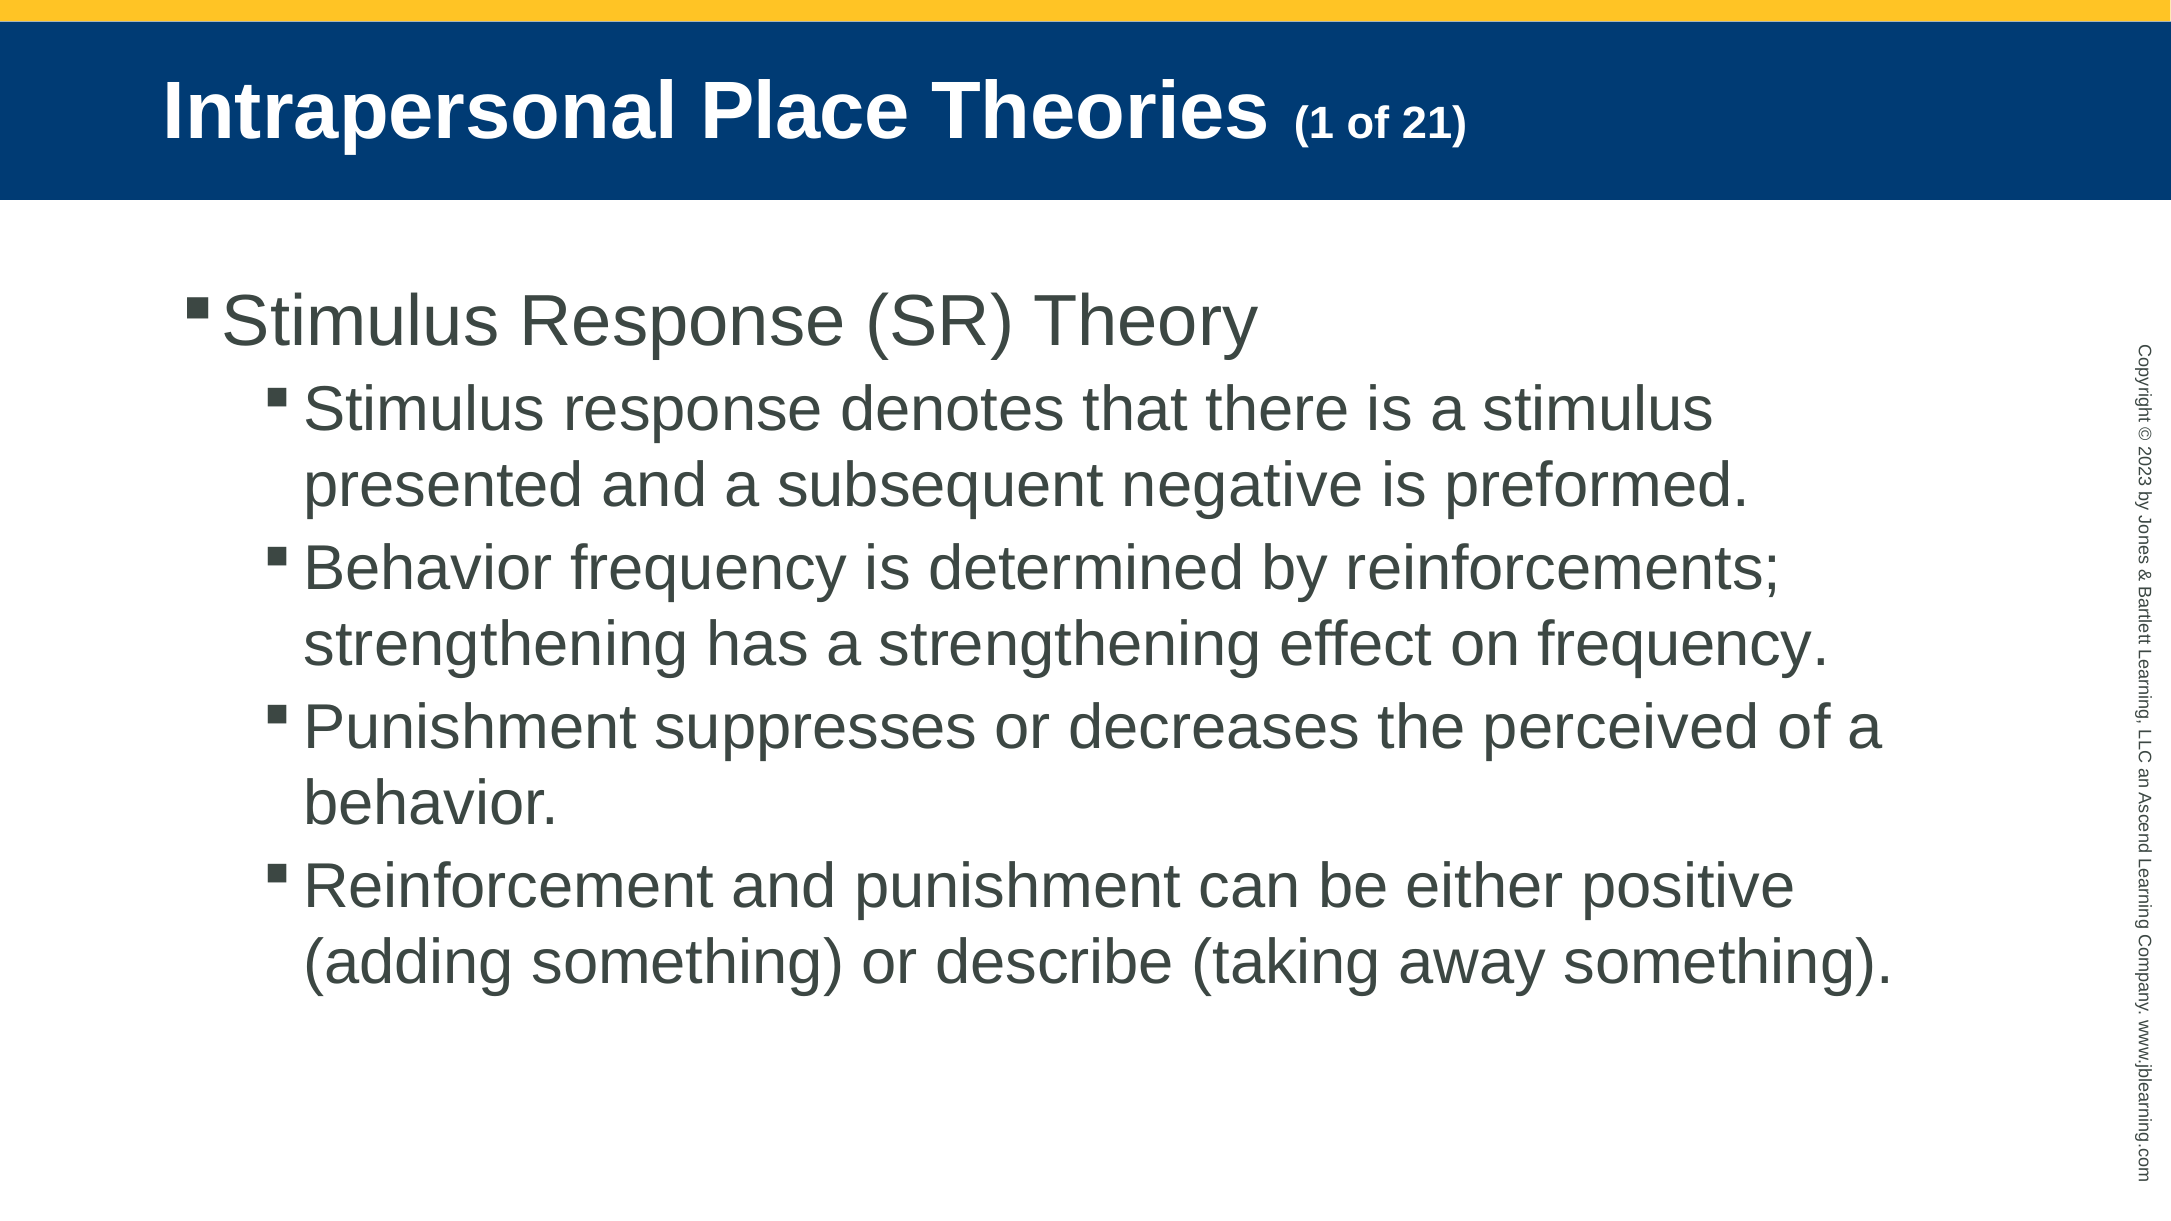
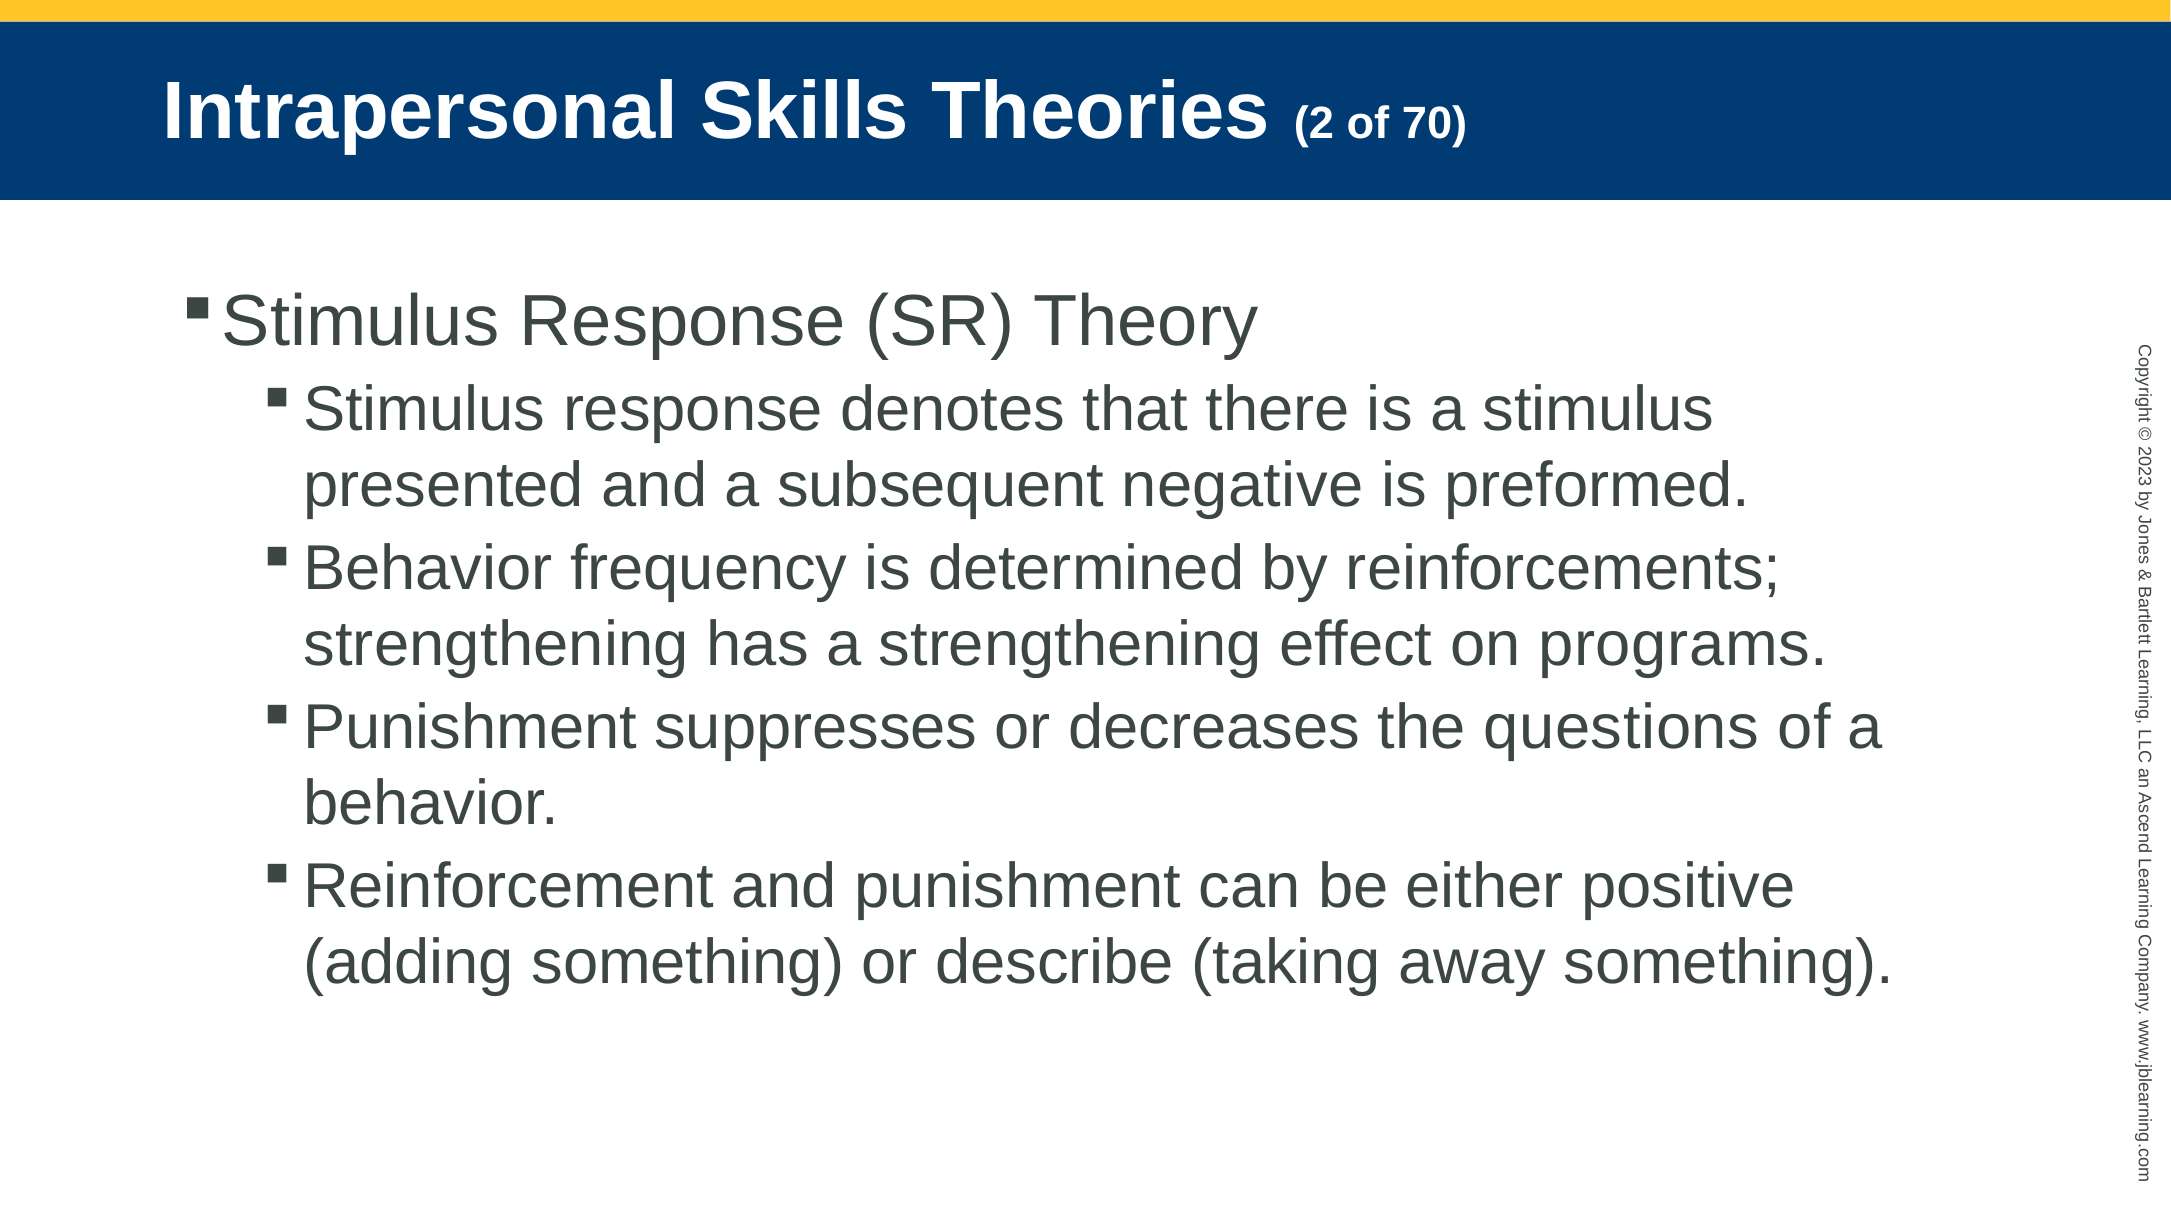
Place: Place -> Skills (805, 112)
Theories 1: 1 -> 2 (1314, 124)
21: 21 -> 70 (1435, 124)
on frequency: frequency -> programs (1683, 645)
perceived: perceived -> questions (1621, 727)
